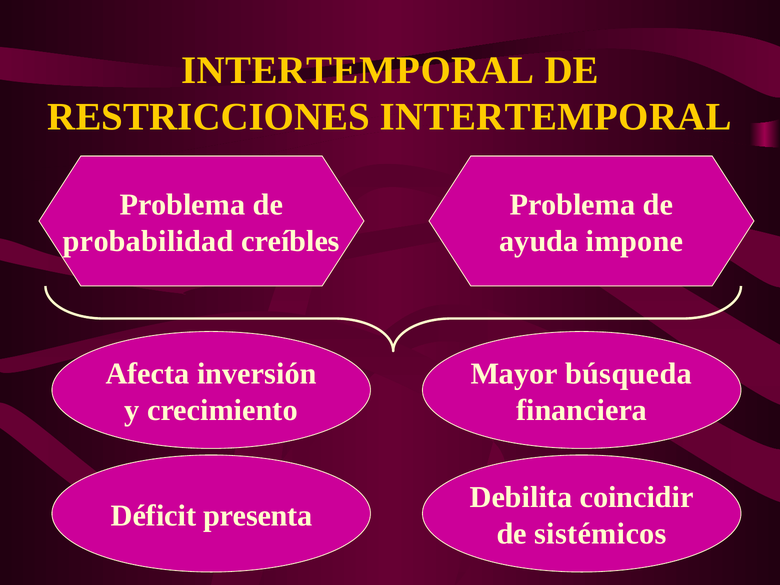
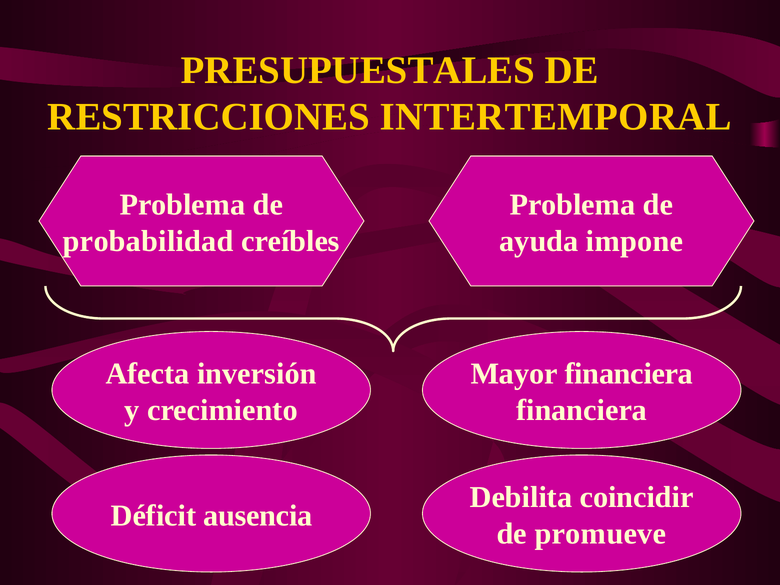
INTERTEMPORAL: INTERTEMPORAL -> PRESUPUESTALES (358, 70)
Mayor búsqueda: búsqueda -> financiera (629, 374)
presenta: presenta -> ausencia (258, 516)
sistémicos: sistémicos -> promueve (600, 534)
